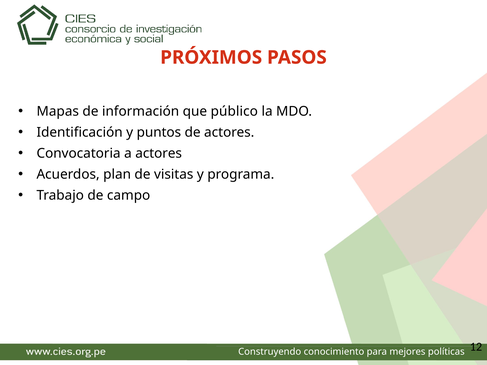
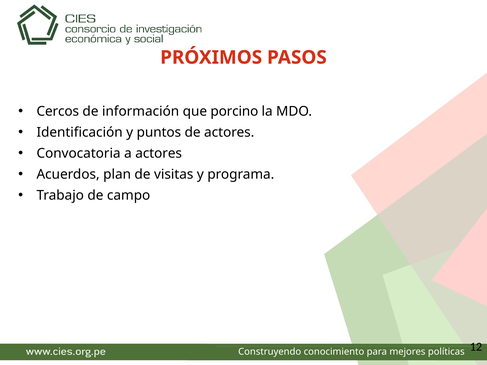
Mapas: Mapas -> Cercos (58, 112)
público: público -> porcino (234, 112)
